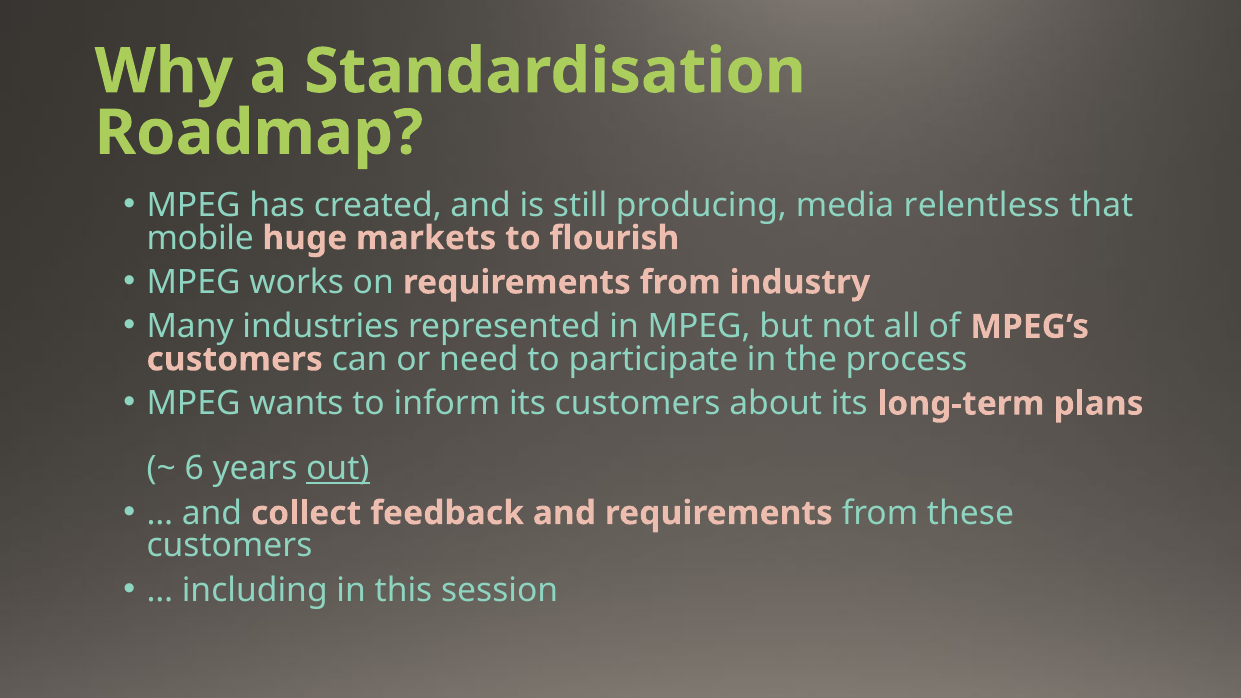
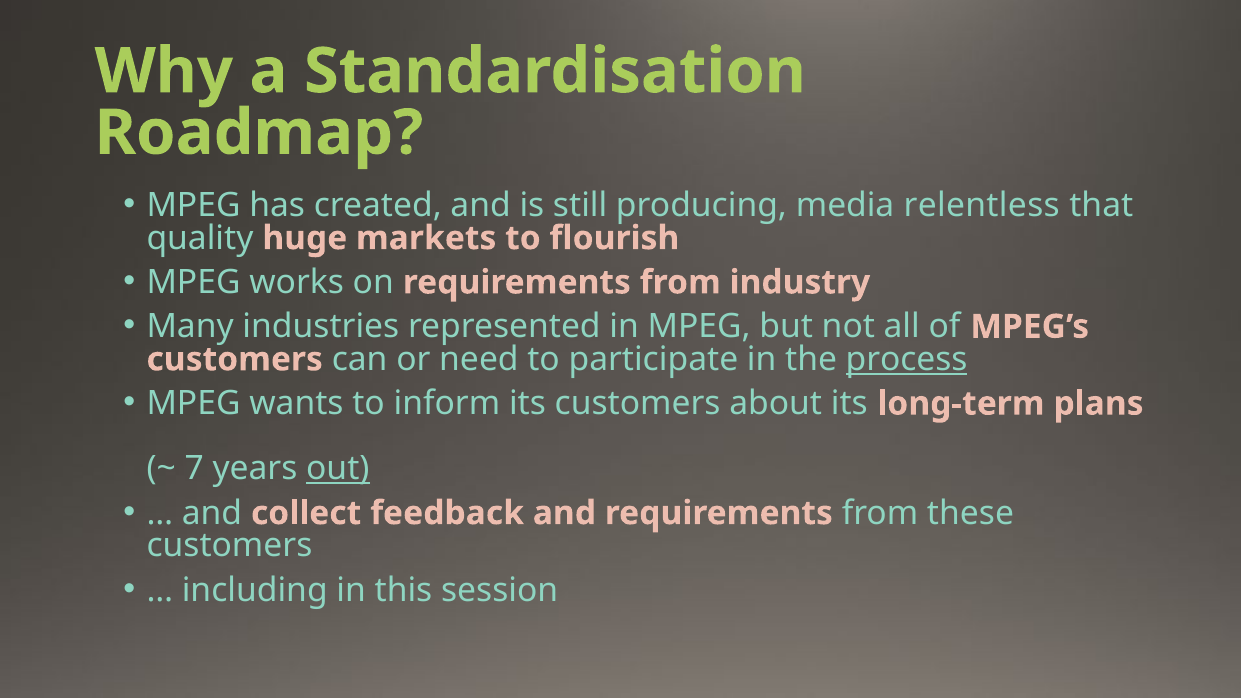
mobile: mobile -> quality (200, 238)
process underline: none -> present (907, 359)
6: 6 -> 7 (194, 469)
